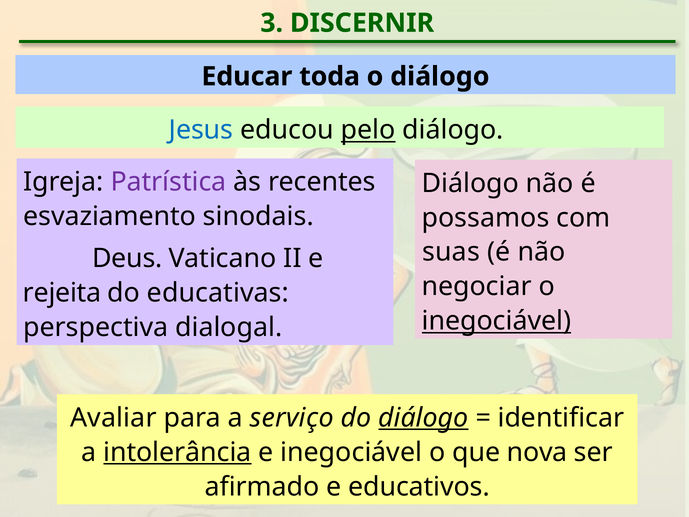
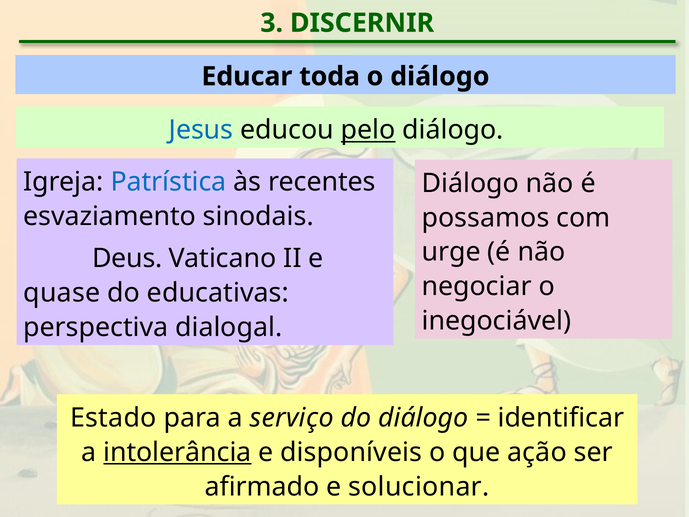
Patrística colour: purple -> blue (168, 182)
suas: suas -> urge (451, 252)
rejeita: rejeita -> quase (62, 293)
inegociável underline: present -> none (497, 321)
Avaliar: Avaliar -> Estado (113, 418)
diálogo underline: present -> none (423, 418)
e inegociável: inegociável -> disponíveis (351, 452)
nova: nova -> ação (537, 452)
educativos: educativos -> solucionar (419, 486)
